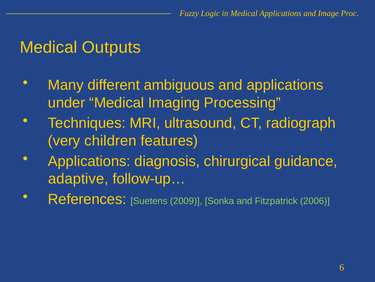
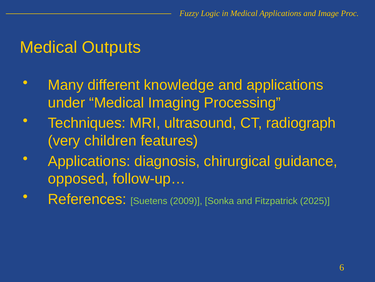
ambiguous: ambiguous -> knowledge (179, 85)
adaptive: adaptive -> opposed (78, 178)
2006: 2006 -> 2025 (315, 200)
